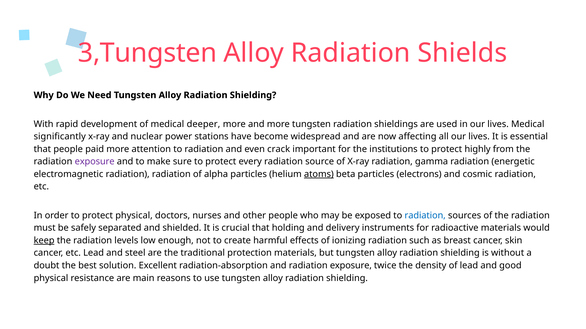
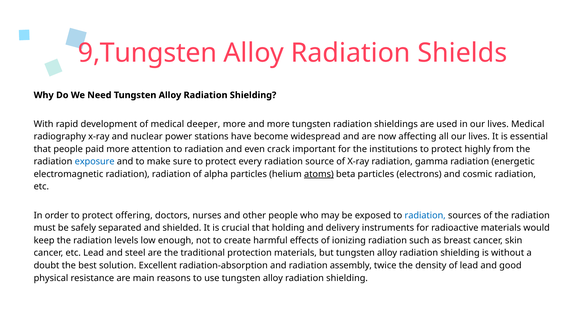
3,Tungsten: 3,Tungsten -> 9,Tungsten (147, 53)
significantly: significantly -> radiography (60, 137)
exposure colour: purple -> blue (95, 162)
protect physical: physical -> offering (134, 216)
keep underline: present -> none (44, 241)
and radiation exposure: exposure -> assembly (351, 266)
